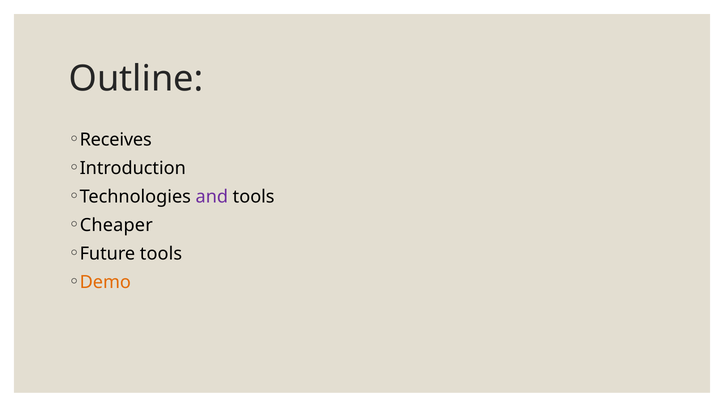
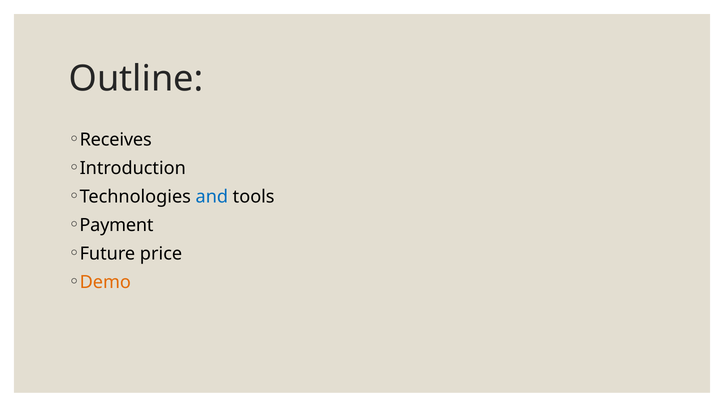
and colour: purple -> blue (212, 197)
Cheaper: Cheaper -> Payment (116, 225)
Future tools: tools -> price (161, 254)
